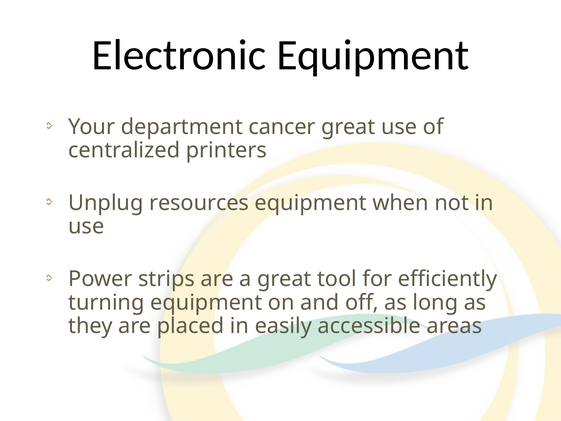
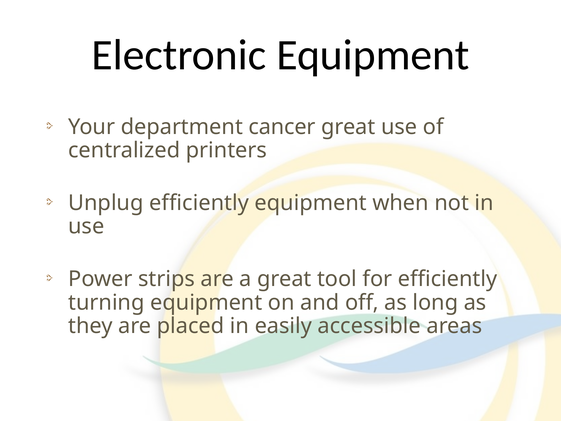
Unplug resources: resources -> efficiently (199, 203)
